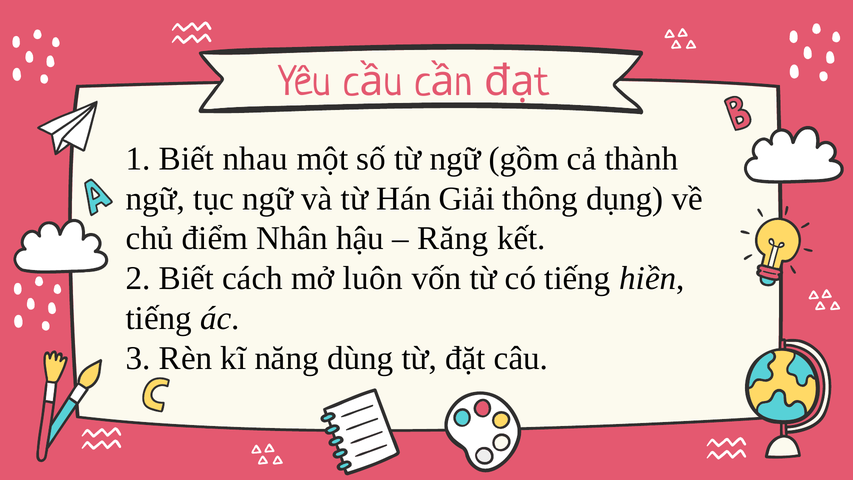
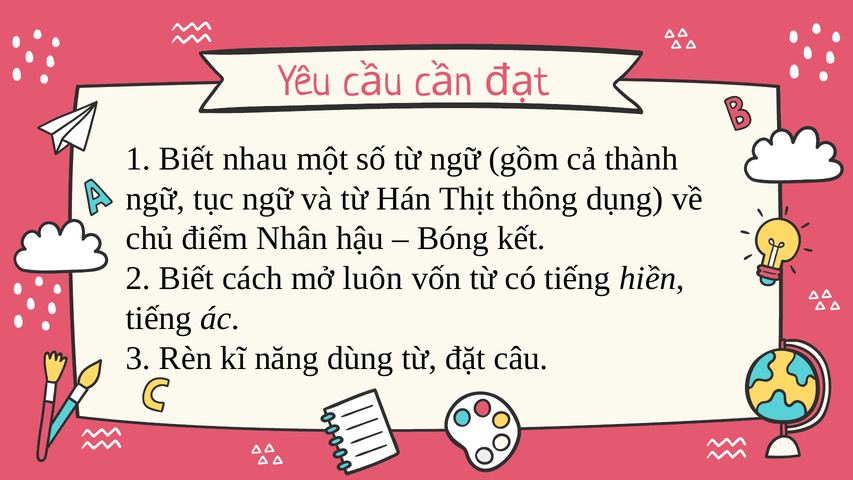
Giải: Giải -> Thịt (467, 199)
Răng: Răng -> Bóng (453, 238)
